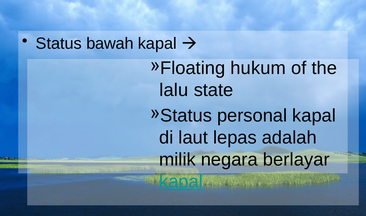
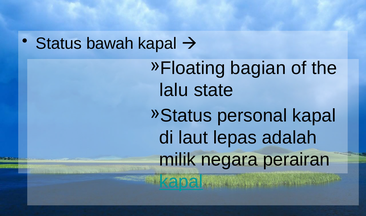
hukum: hukum -> bagian (258, 68)
berlayar: berlayar -> perairan (296, 160)
